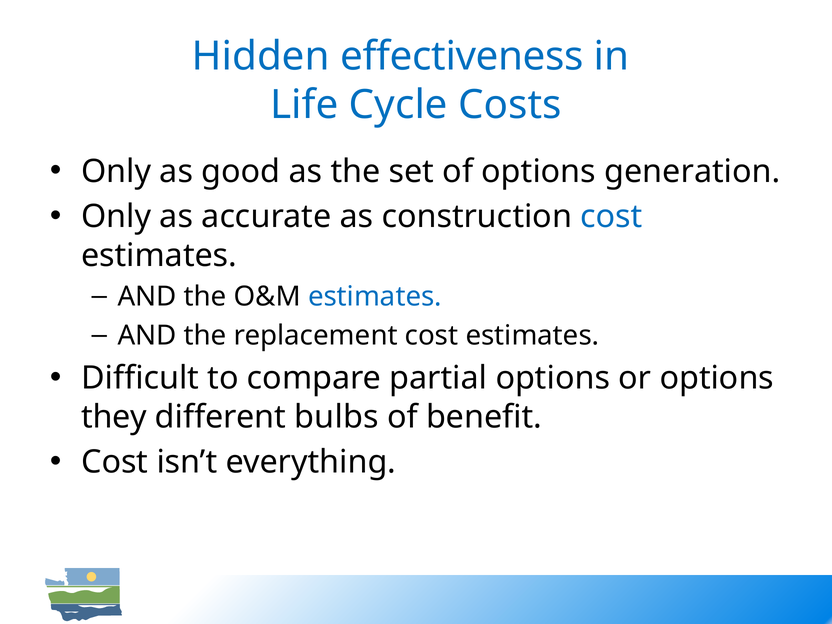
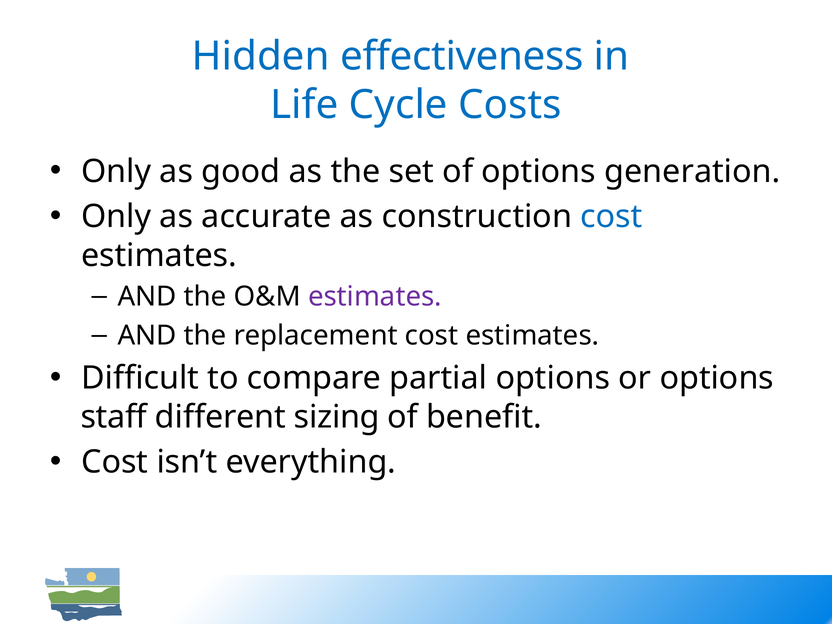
estimates colour: blue -> purple (375, 297)
they: they -> staff (114, 417)
bulbs: bulbs -> sizing (337, 417)
